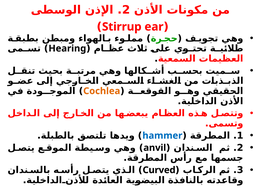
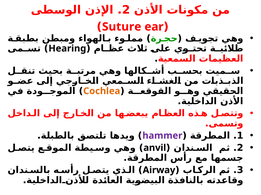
Stirrup: Stirrup -> Suture (122, 27)
hammer colour: blue -> purple (162, 136)
Curved: Curved -> Airway (159, 171)
